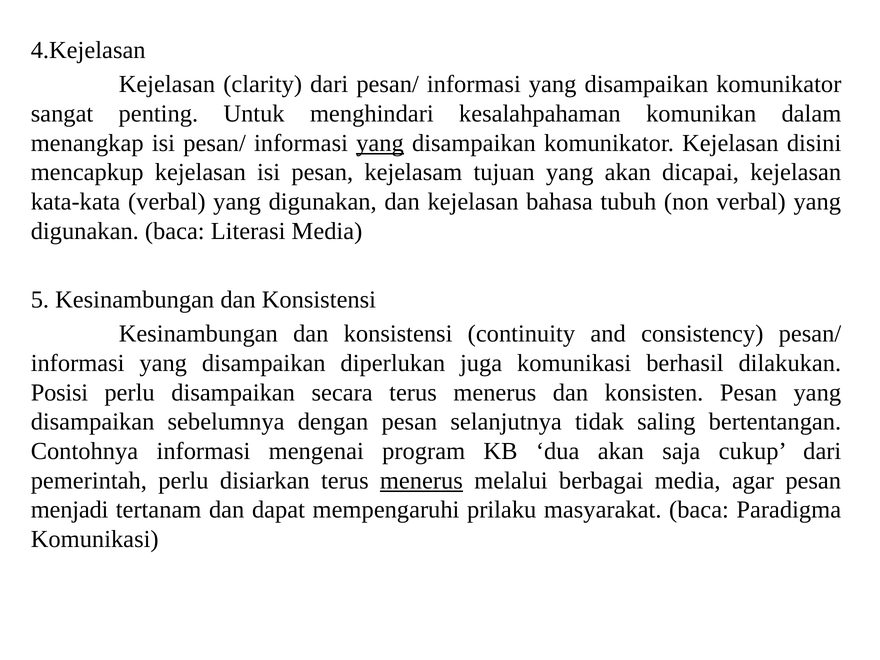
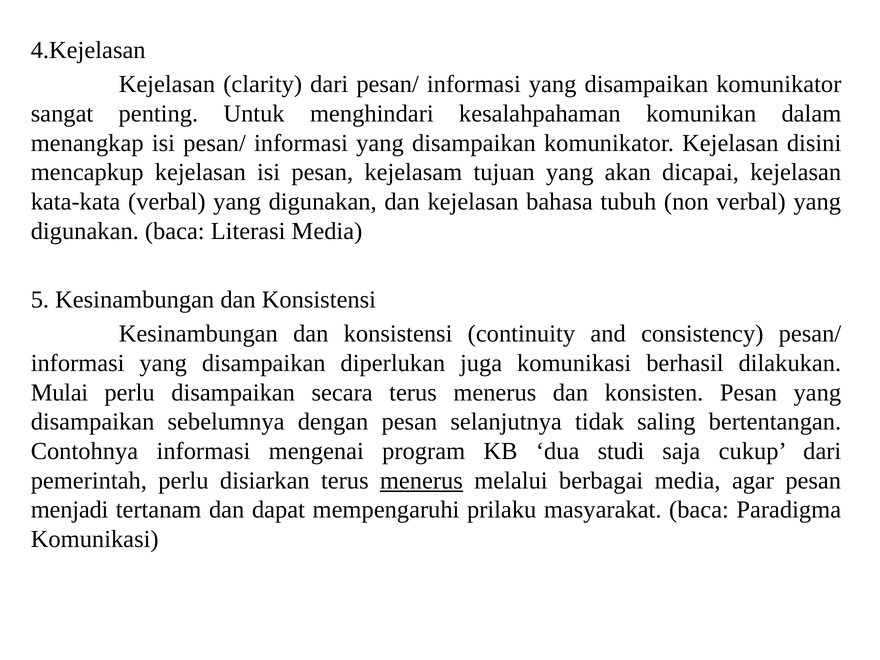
yang underline: present -> none (380, 143)
Posisi: Posisi -> Mulai (59, 392)
dua akan: akan -> studi (621, 451)
